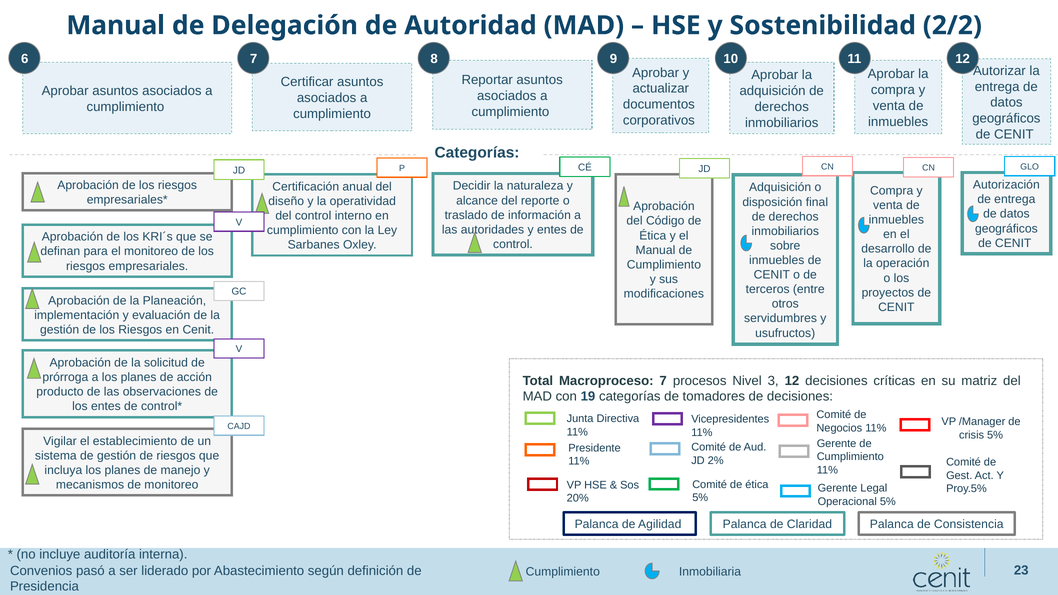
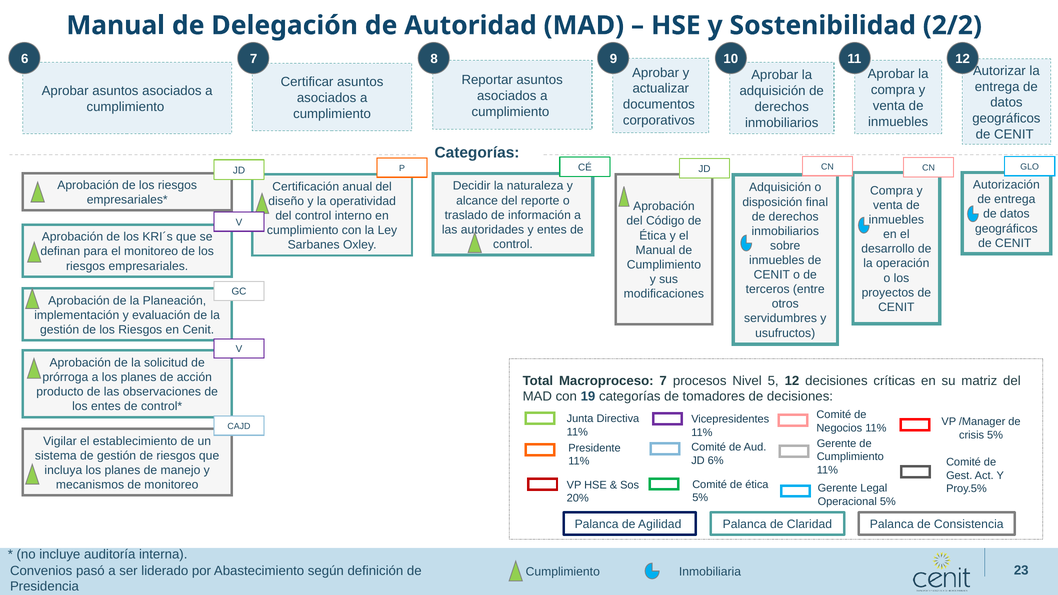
3: 3 -> 5 (773, 381)
2%: 2% -> 6% (716, 461)
